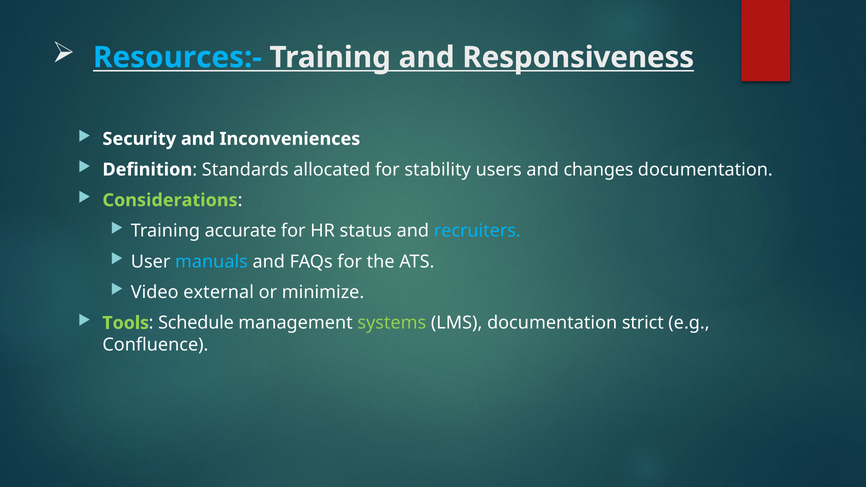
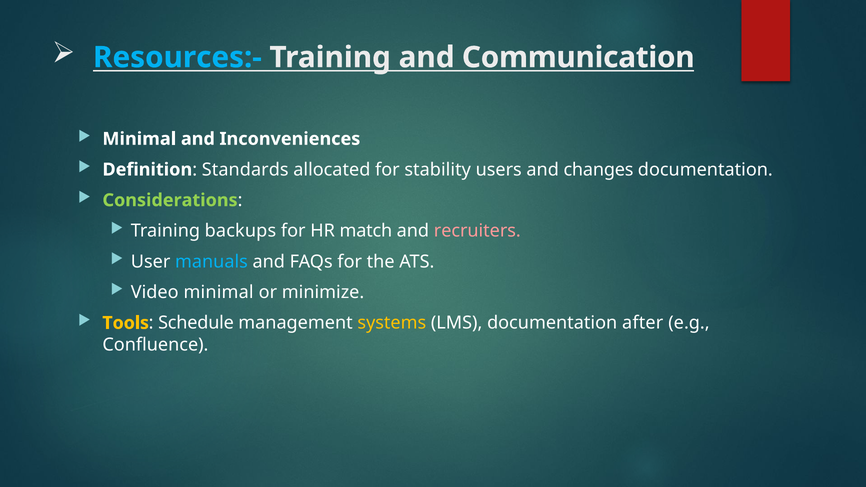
Responsiveness: Responsiveness -> Communication (578, 57)
Security: Security -> Minimal (139, 139)
accurate: accurate -> backups (240, 231)
status: status -> match (366, 231)
recruiters colour: light blue -> pink (477, 231)
Video external: external -> minimal (219, 292)
Tools colour: light green -> yellow (126, 323)
systems colour: light green -> yellow (392, 323)
strict: strict -> after (643, 323)
